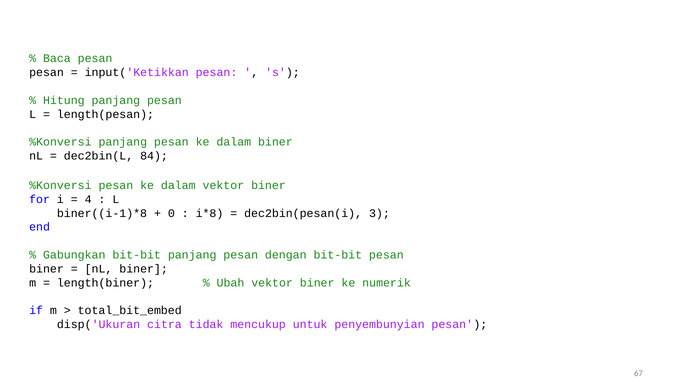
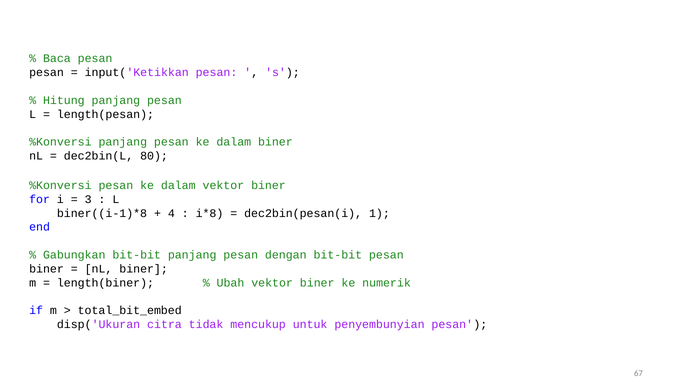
84: 84 -> 80 (154, 156)
4: 4 -> 3 (88, 200)
0: 0 -> 4 (171, 214)
3: 3 -> 1 (379, 214)
